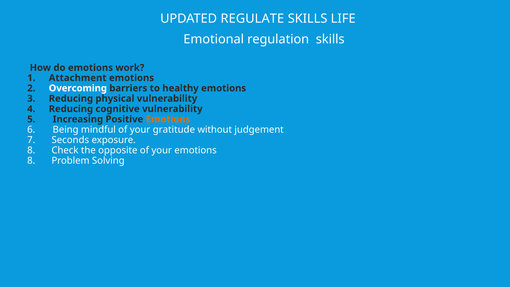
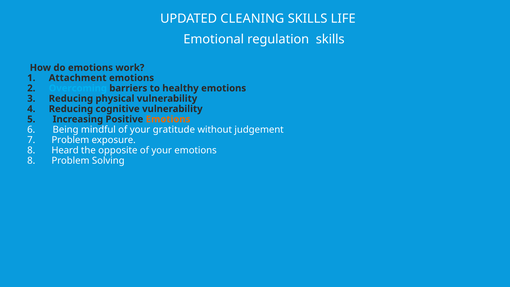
REGULATE: REGULATE -> CLEANING (252, 19)
Overcoming colour: white -> light blue (78, 88)
Seconds: Seconds -> Problem (70, 140)
Check: Check -> Heard (65, 150)
